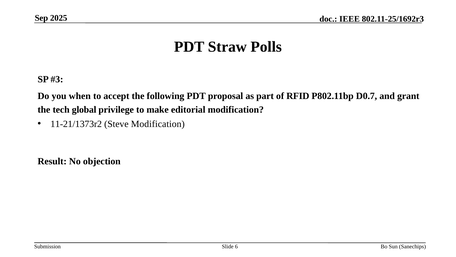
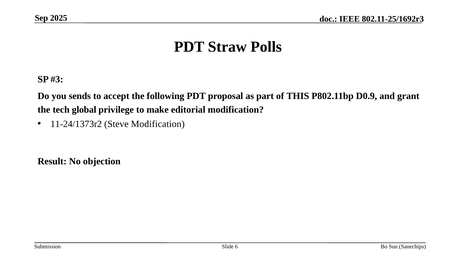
when: when -> sends (80, 96)
RFID: RFID -> THIS (298, 96)
D0.7: D0.7 -> D0.9 (367, 96)
11-21/1373r2: 11-21/1373r2 -> 11-24/1373r2 (76, 124)
